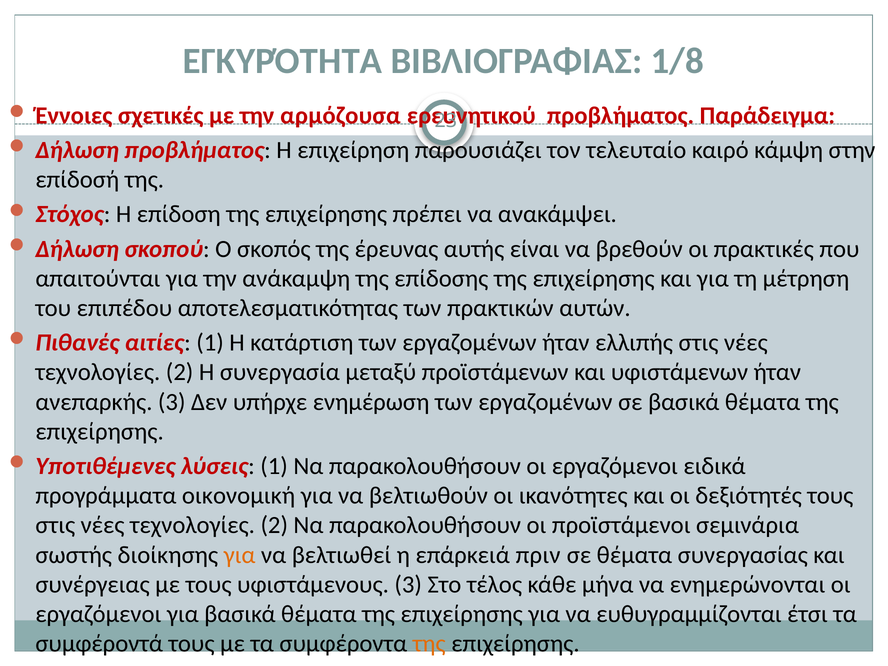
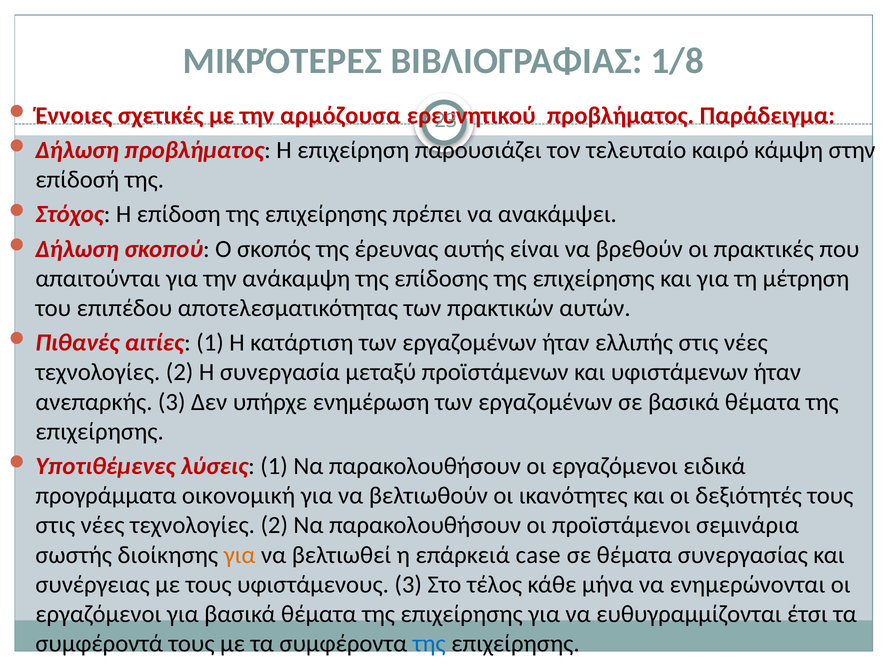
ΕΓΚΥΡΌΤΗΤΑ: ΕΓΚΥΡΌΤΗΤΑ -> ΜΙΚΡΌΤΕΡΕΣ (282, 61)
πριν: πριν -> case (538, 555)
της colour: orange -> blue (429, 644)
